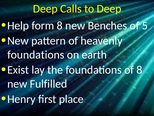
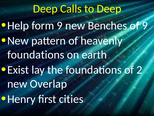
form 8: 8 -> 9 (60, 25)
of 5: 5 -> 9 (145, 25)
of 8: 8 -> 2 (139, 70)
Fulfilled: Fulfilled -> Overlap (48, 83)
place: place -> cities (71, 99)
